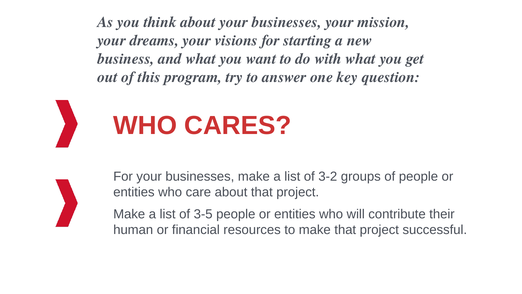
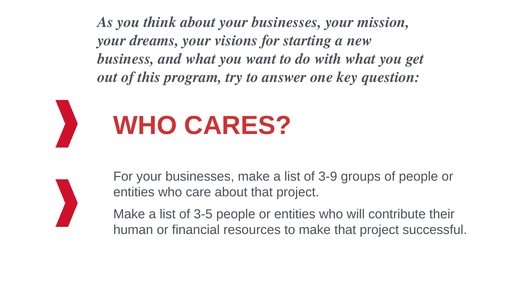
3-2: 3-2 -> 3-9 (328, 176)
